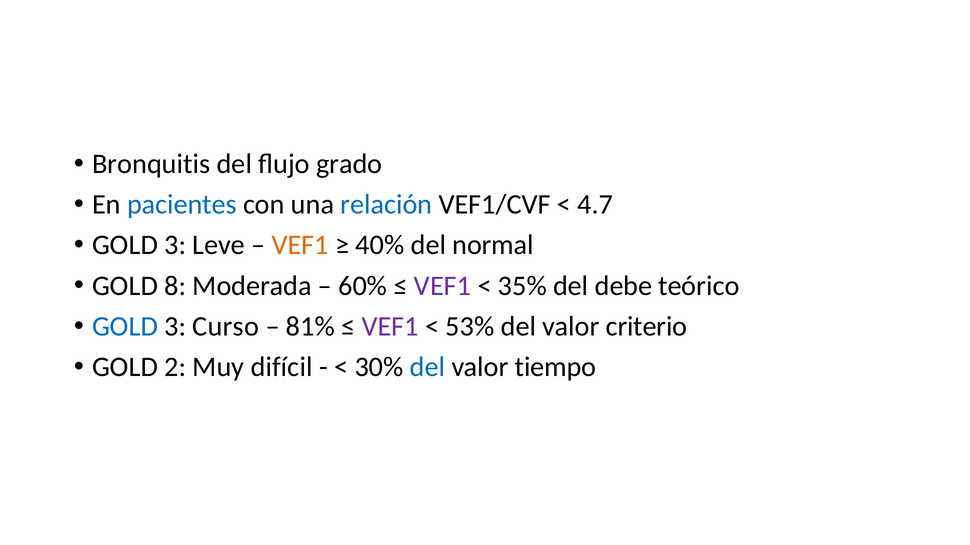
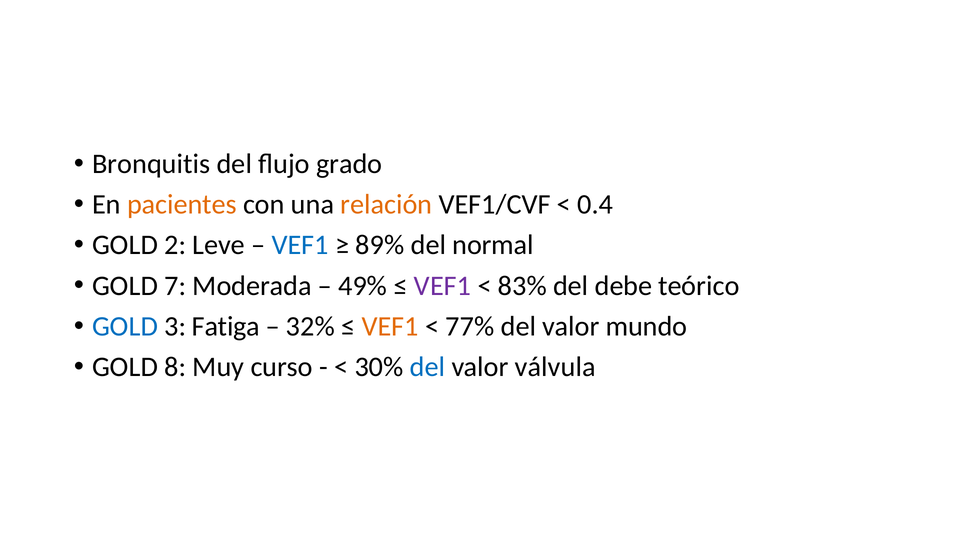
pacientes colour: blue -> orange (182, 205)
relación colour: blue -> orange (386, 205)
4.7: 4.7 -> 0.4 (595, 205)
3: 3 -> 2 (175, 245)
VEF1 colour: orange -> blue (300, 245)
40%: 40% -> 89% (380, 245)
8: 8 -> 7 (175, 286)
60%: 60% -> 49% (363, 286)
35%: 35% -> 83% (522, 286)
Curso: Curso -> Fatiga (226, 327)
81%: 81% -> 32% (310, 327)
VEF1 colour: purple -> orange (390, 327)
53%: 53% -> 77% (470, 327)
criterio: criterio -> mundo (647, 327)
2: 2 -> 8 (175, 367)
difícil: difícil -> curso (282, 367)
tiempo: tiempo -> válvula (555, 367)
